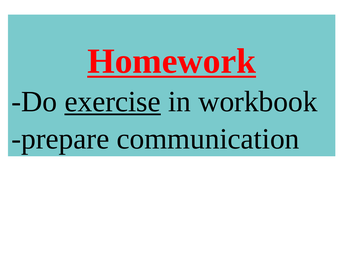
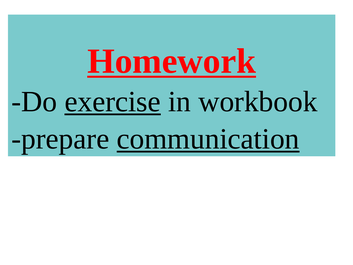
communication underline: none -> present (208, 139)
